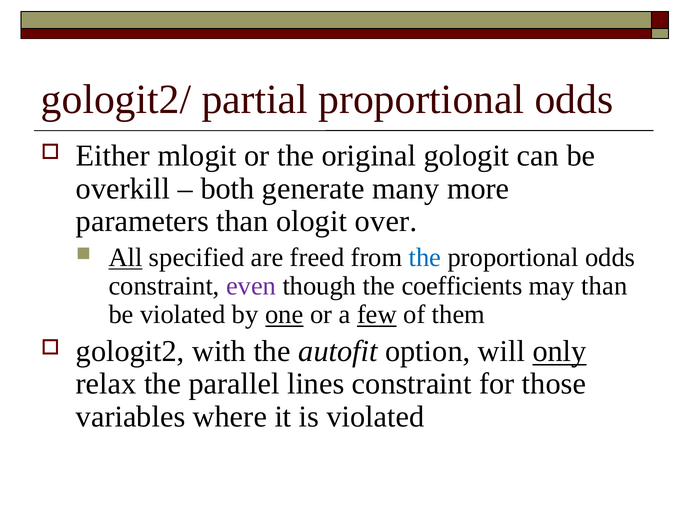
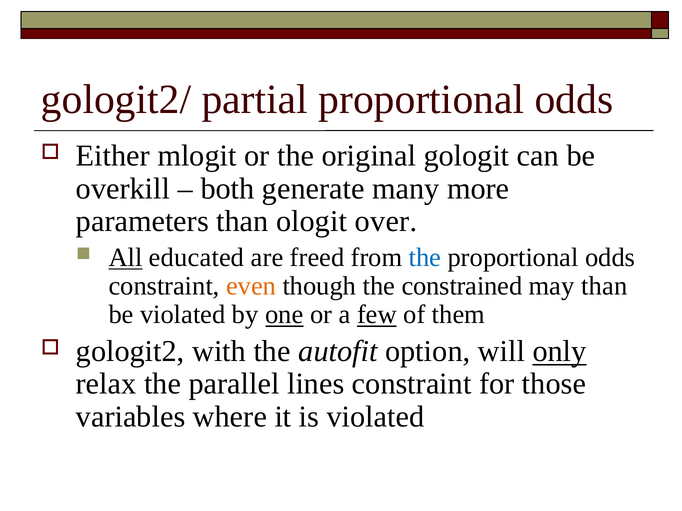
specified: specified -> educated (197, 258)
even colour: purple -> orange (251, 286)
coefficients: coefficients -> constrained (462, 286)
